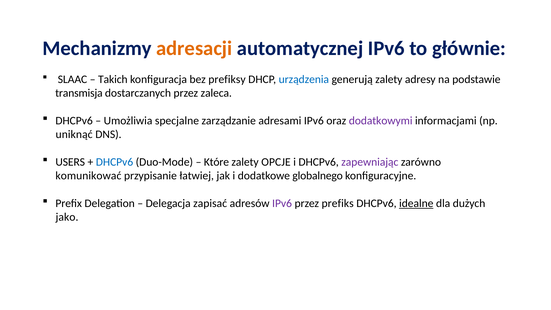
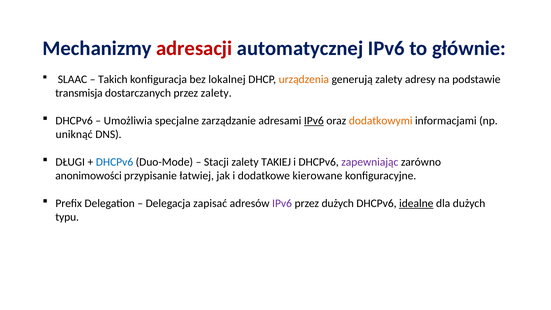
adresacji colour: orange -> red (194, 48)
prefiksy: prefiksy -> lokalnej (227, 79)
urządzenia colour: blue -> orange (304, 79)
przez zaleca: zaleca -> zalety (216, 93)
IPv6 underline: none -> present (314, 121)
dodatkowymi colour: purple -> orange (381, 121)
USERS: USERS -> DŁUGI (70, 162)
Które: Które -> Stacji (216, 162)
OPCJE: OPCJE -> TAKIEJ (276, 162)
komunikować: komunikować -> anonimowości (89, 176)
globalnego: globalnego -> kierowane (317, 176)
przez prefiks: prefiks -> dużych (338, 203)
jako: jako -> typu (67, 217)
